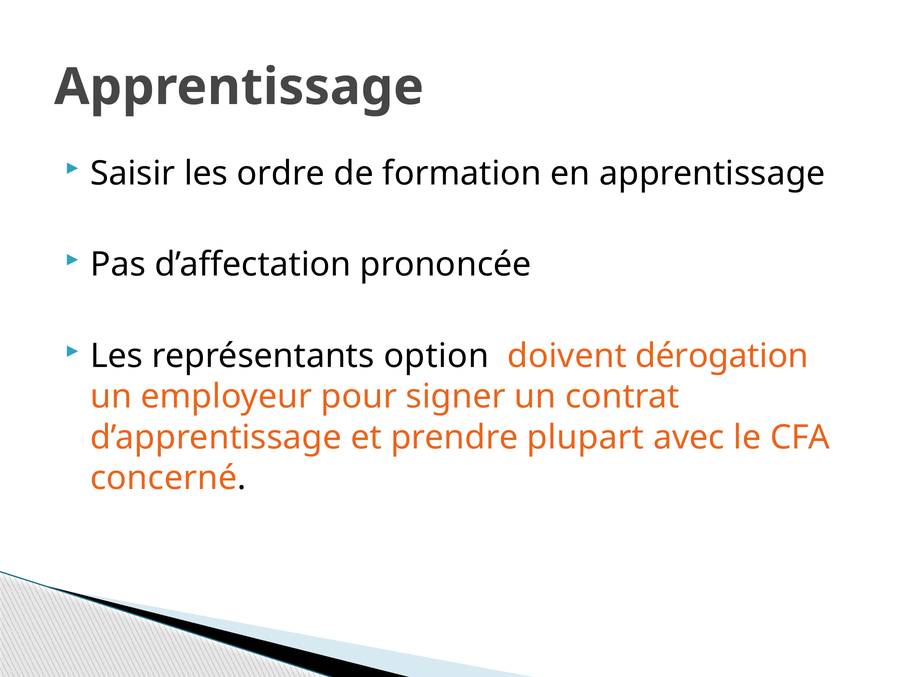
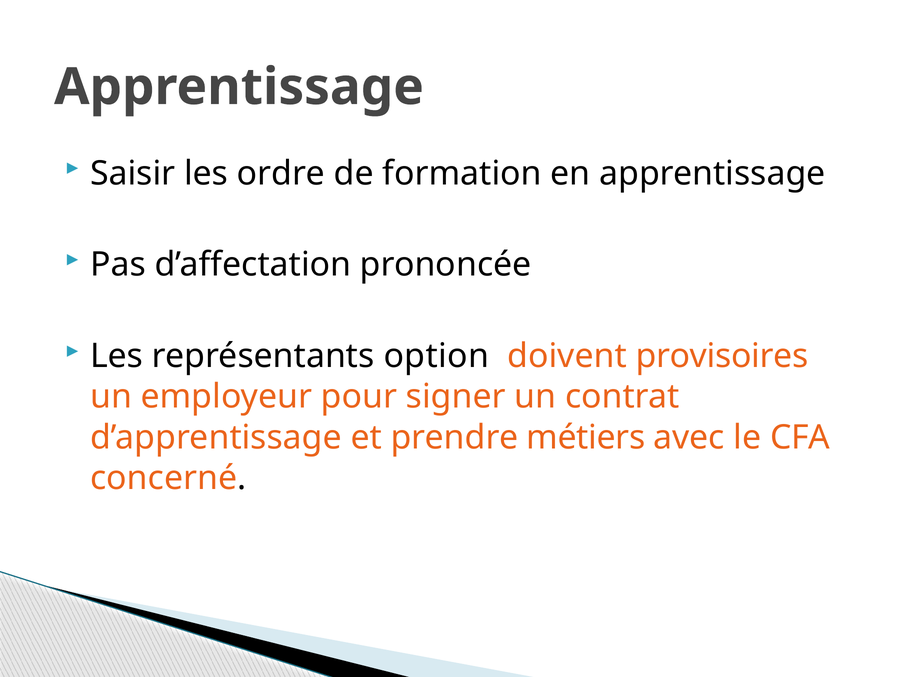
dérogation: dérogation -> provisoires (722, 356)
plupart: plupart -> métiers (586, 438)
